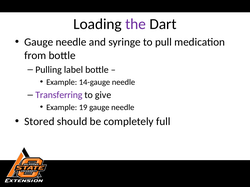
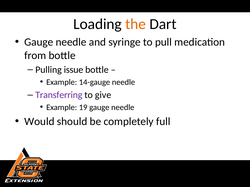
the colour: purple -> orange (136, 24)
label: label -> issue (74, 70)
Stored: Stored -> Would (39, 122)
